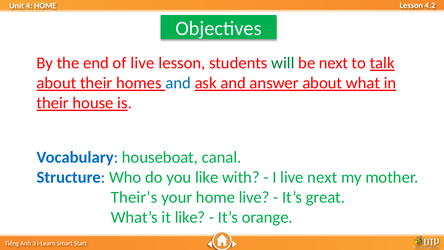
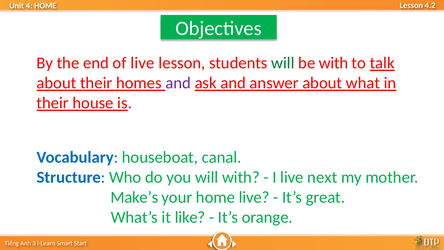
be next: next -> with (334, 63)
and colour: blue -> purple (178, 83)
you like: like -> will (207, 177)
Their’s: Their’s -> Make’s (134, 197)
